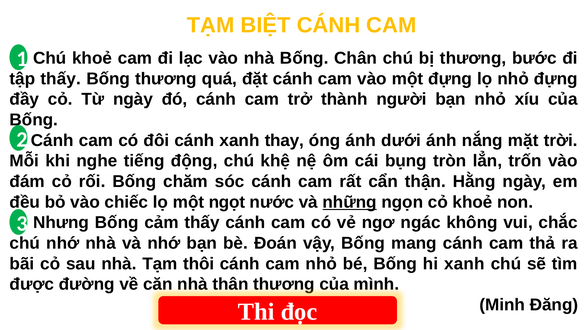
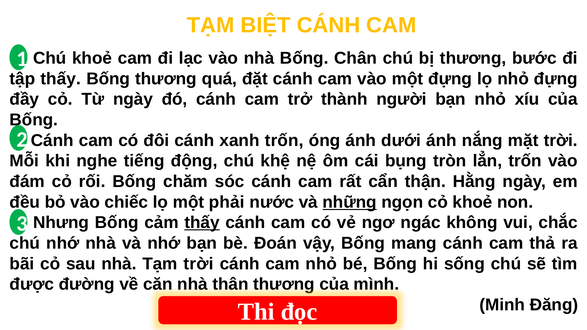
xanh thay: thay -> trốn (284, 141)
ngọt: ngọt -> phải (227, 202)
thấy underline: none -> present (202, 223)
Tạm thôi: thôi -> trời (199, 264)
hi xanh: xanh -> sống (464, 264)
